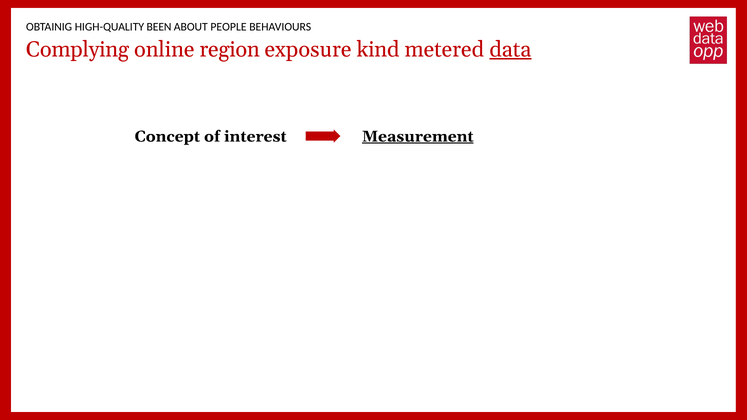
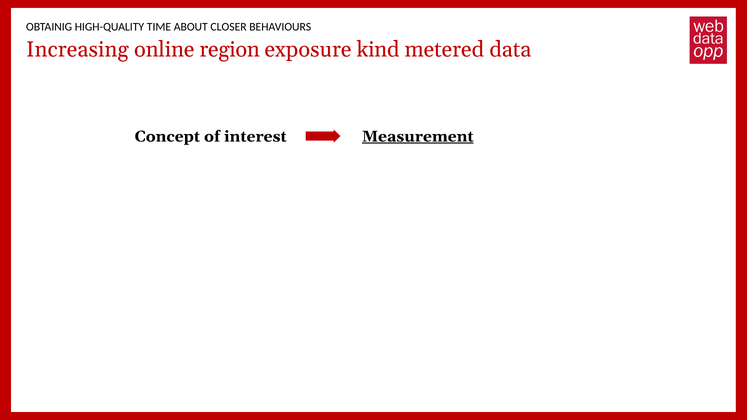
BEEN: BEEN -> TIME (159, 27)
PEOPLE: PEOPLE -> CLOSER (229, 27)
Complying: Complying -> Increasing (77, 50)
data underline: present -> none (510, 50)
